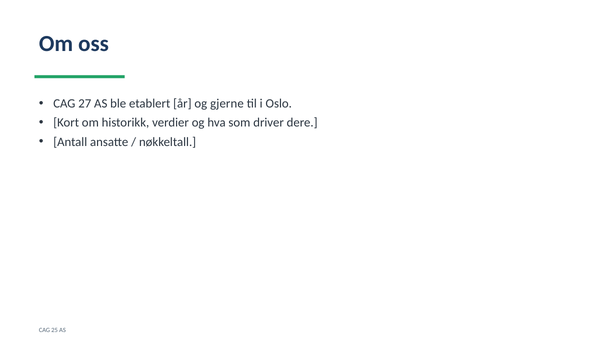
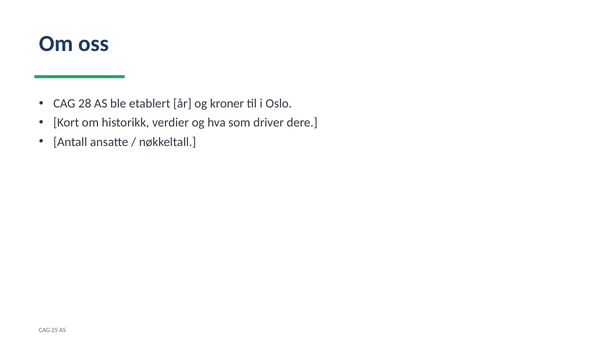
27: 27 -> 28 (85, 104)
gjerne: gjerne -> kroner (227, 104)
